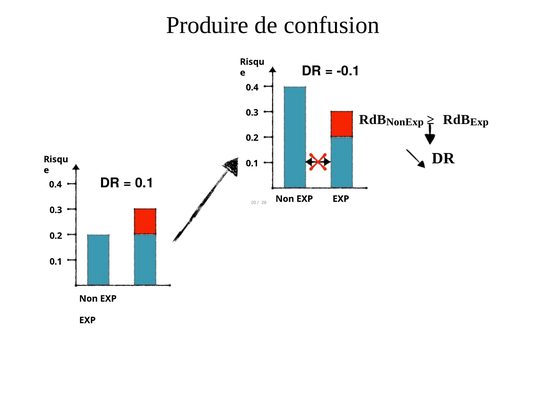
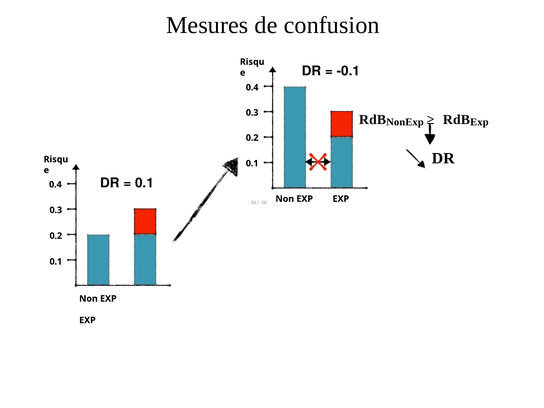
Produire: Produire -> Mesures (207, 25)
